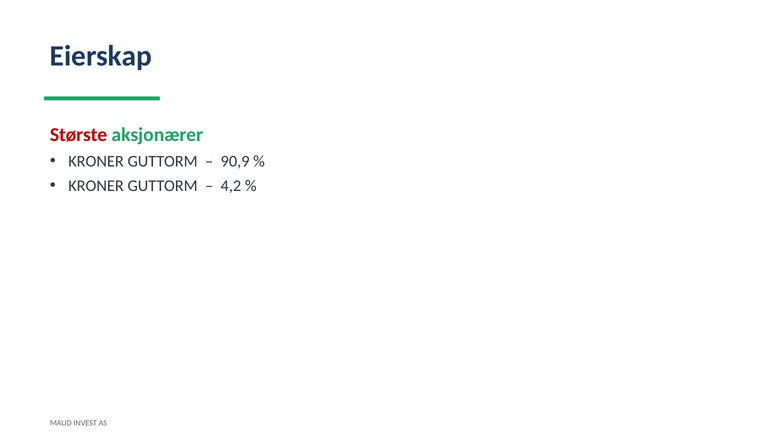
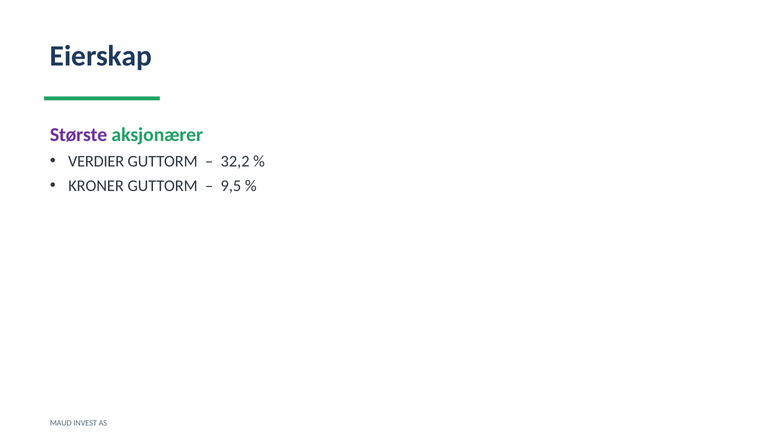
Største colour: red -> purple (79, 135)
KRONER: KRONER -> VERDIER (96, 161)
90,9: 90,9 -> 32,2 (235, 161)
4,2: 4,2 -> 9,5 (231, 186)
